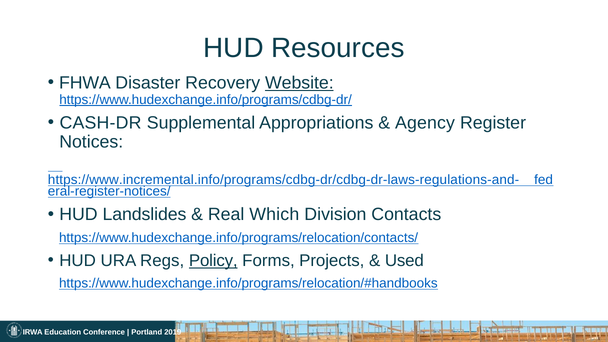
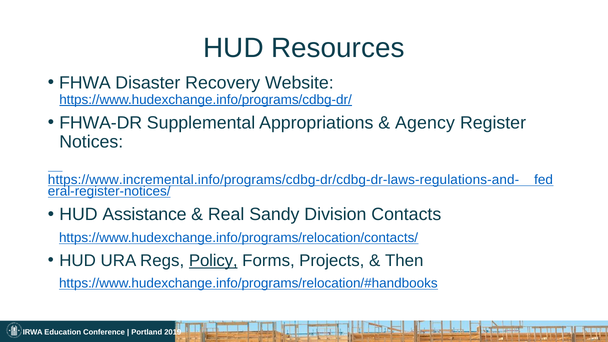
Website underline: present -> none (299, 83)
CASH-DR: CASH-DR -> FHWA-DR (101, 123)
Landslides: Landslides -> Assistance (144, 215)
Which: Which -> Sandy (274, 215)
Used: Used -> Then (404, 261)
